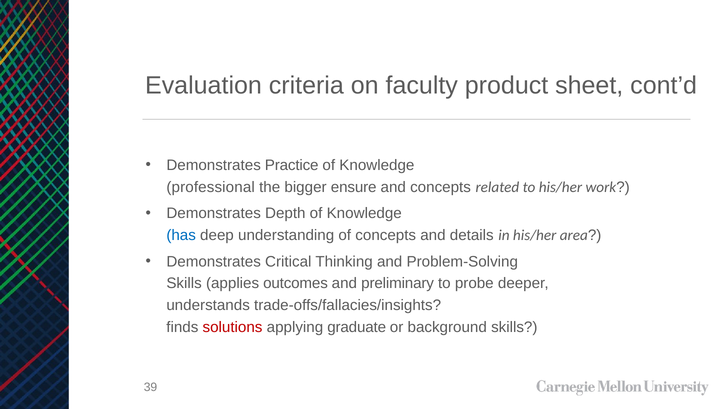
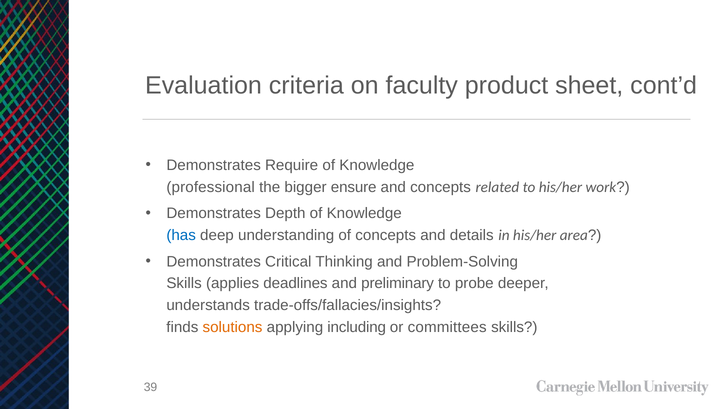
Practice: Practice -> Require (292, 165)
outcomes: outcomes -> deadlines (295, 284)
solutions colour: red -> orange (233, 327)
graduate: graduate -> including (357, 327)
background: background -> committees (447, 327)
